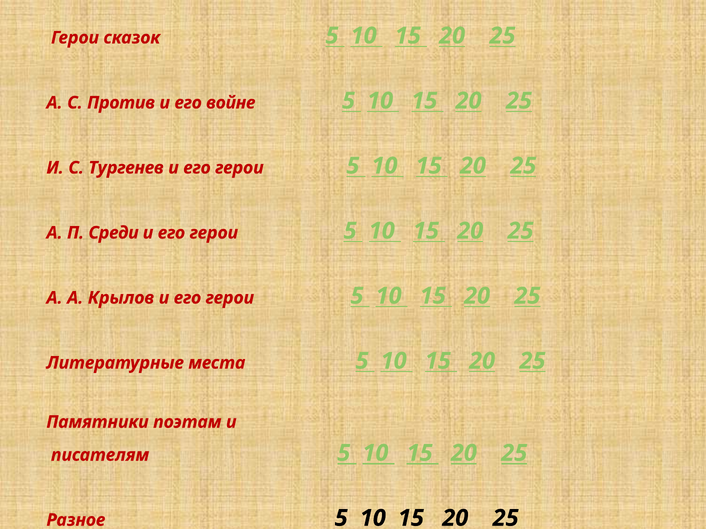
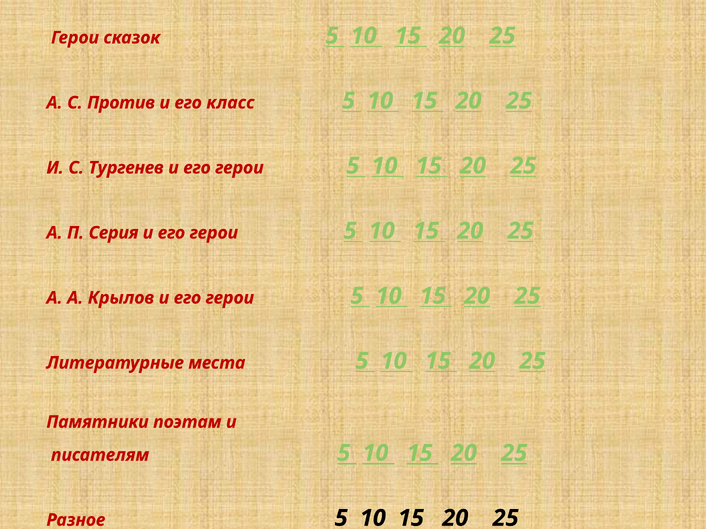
войне: войне -> класс (231, 103)
Среди: Среди -> Серия (114, 233)
